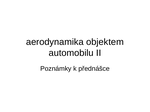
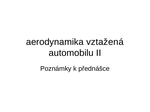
objektem: objektem -> vztažená (105, 42)
